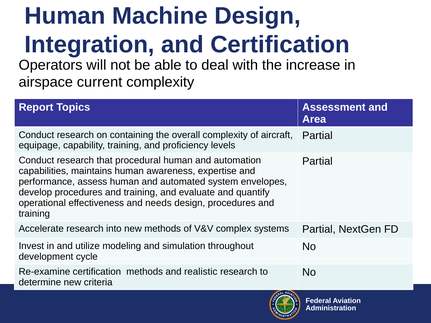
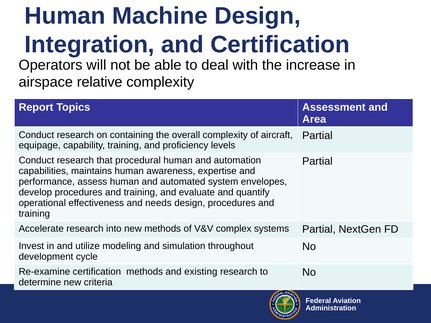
current: current -> relative (100, 82)
realistic: realistic -> existing (201, 272)
